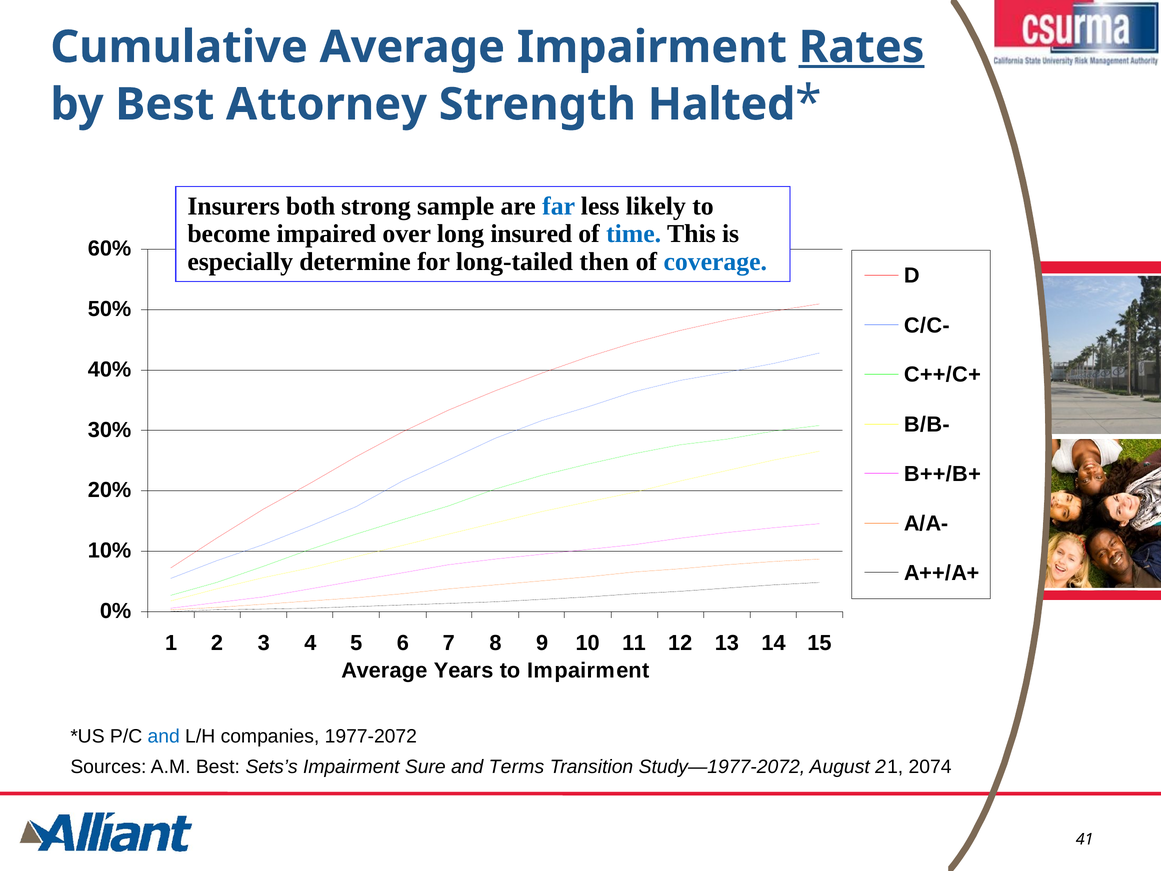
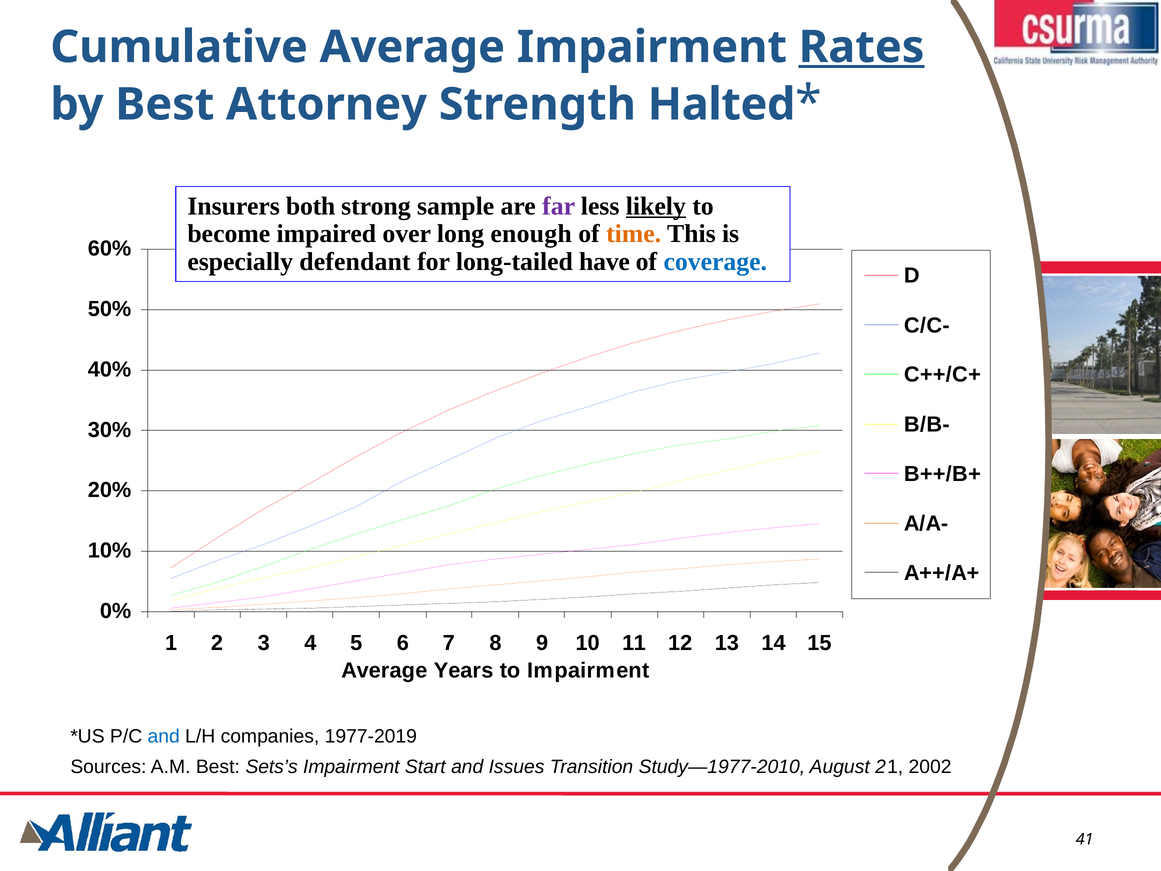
far colour: blue -> purple (559, 206)
likely underline: none -> present (656, 206)
insured: insured -> enough (531, 234)
time colour: blue -> orange (634, 234)
determine: determine -> defendant (355, 262)
then: then -> have (604, 262)
1977-2072: 1977-2072 -> 1977-2019 (371, 736)
Sure: Sure -> Start (425, 767)
Terms: Terms -> Issues (517, 767)
Study—1977-2072: Study—1977-2072 -> Study—1977-2010 (722, 767)
2074: 2074 -> 2002 (930, 767)
